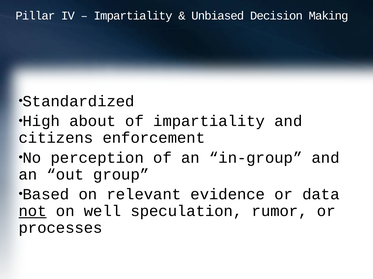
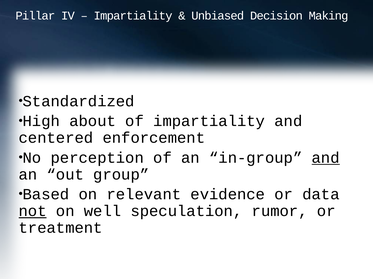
citizens: citizens -> centered (56, 138)
and underline: none -> present (326, 158)
processes: processes -> treatment (61, 228)
